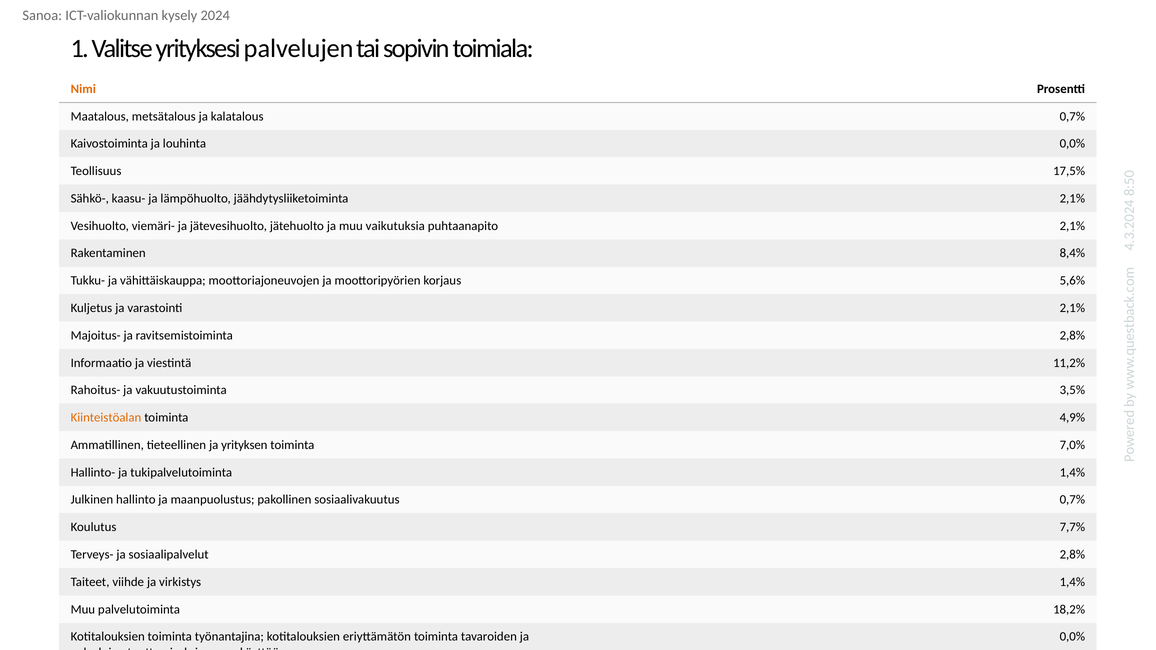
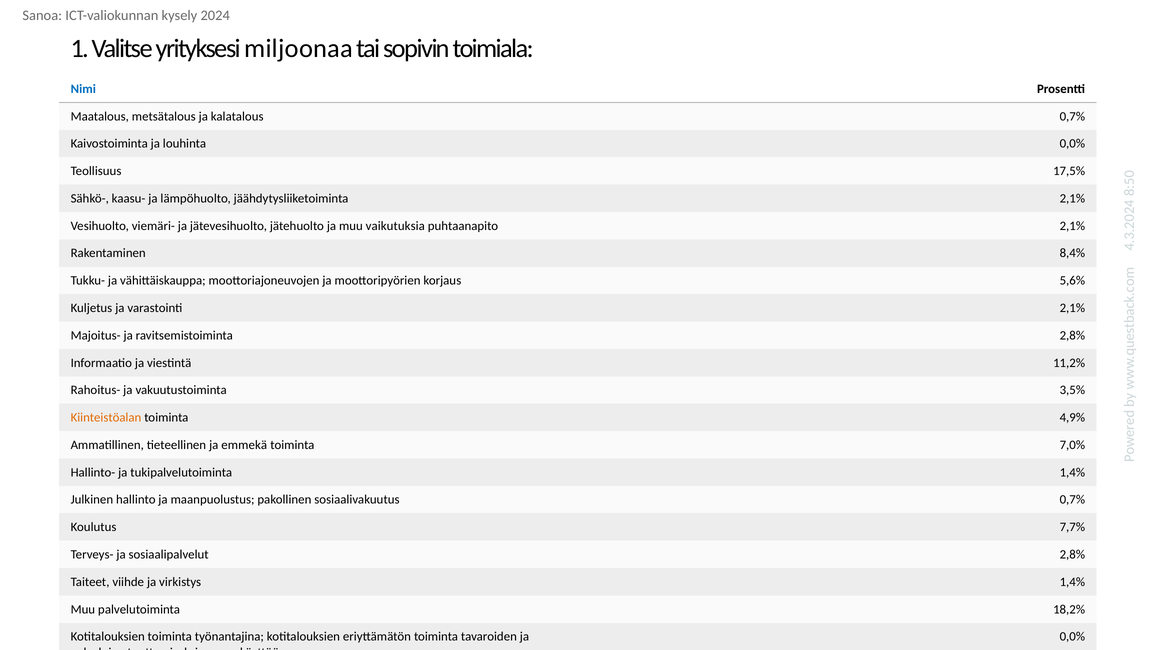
yrityksesi palvelujen: palvelujen -> miljoonaa (299, 48)
Nimi colour: orange -> blue (83, 89)
yrityksen: yrityksen -> emmekä (244, 445)
